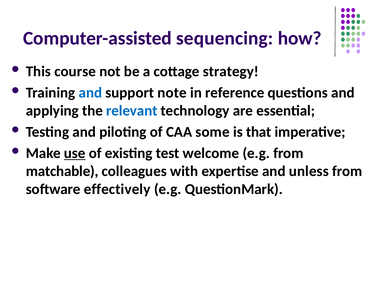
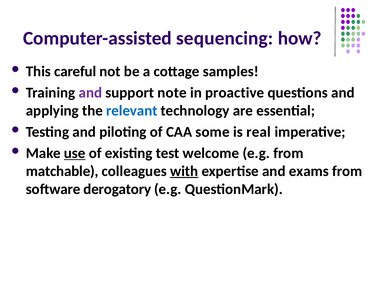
course: course -> careful (75, 71)
strategy: strategy -> samples (231, 71)
and colour: blue -> purple (90, 93)
reference: reference -> proactive (235, 93)
that: that -> real (259, 132)
with underline: none -> present (184, 171)
unless: unless -> exams (309, 171)
effectively: effectively -> derogatory (117, 189)
